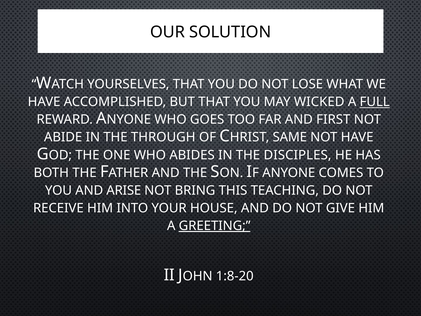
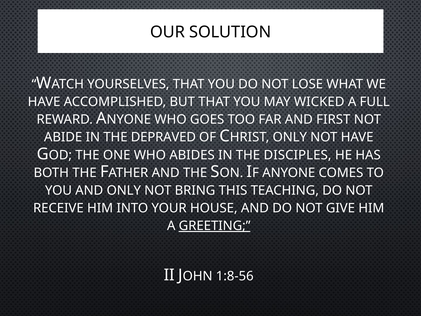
FULL underline: present -> none (375, 102)
THROUGH: THROUGH -> DEPRAVED (163, 137)
SAME: SAME -> ONLY (290, 137)
AND ARISE: ARISE -> ONLY (124, 190)
1:8-20: 1:8-20 -> 1:8-56 (235, 276)
